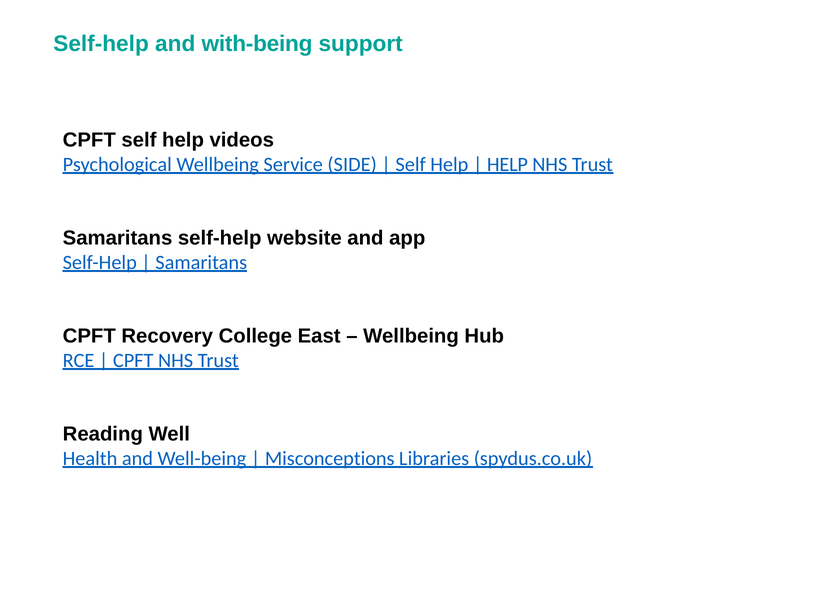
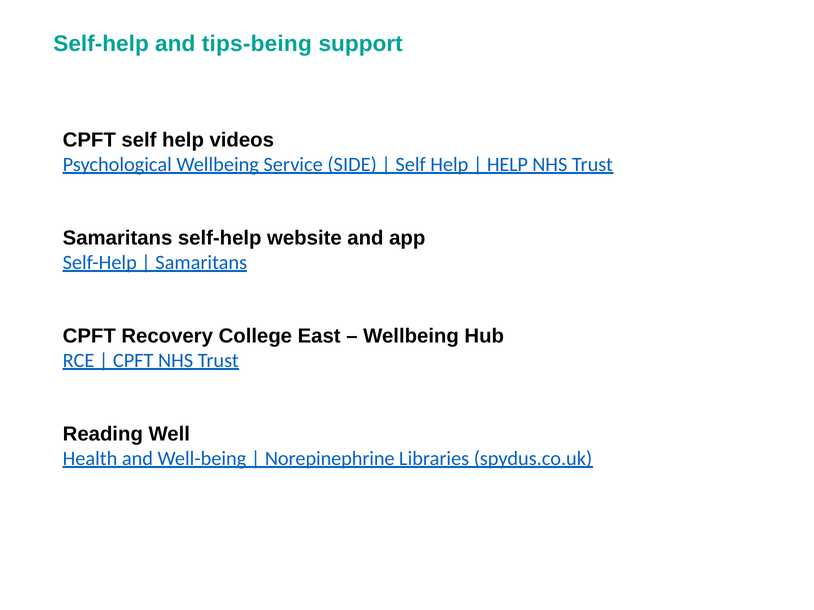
with-being: with-being -> tips-being (257, 44)
Misconceptions: Misconceptions -> Norepinephrine (330, 459)
